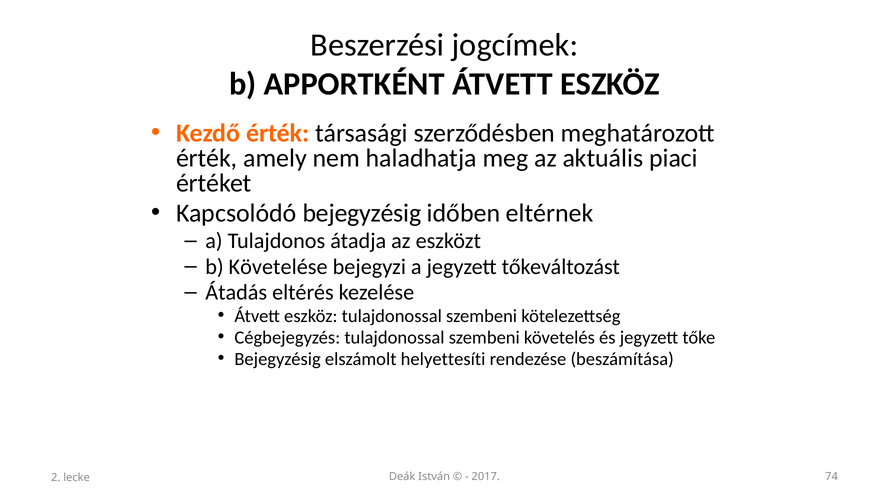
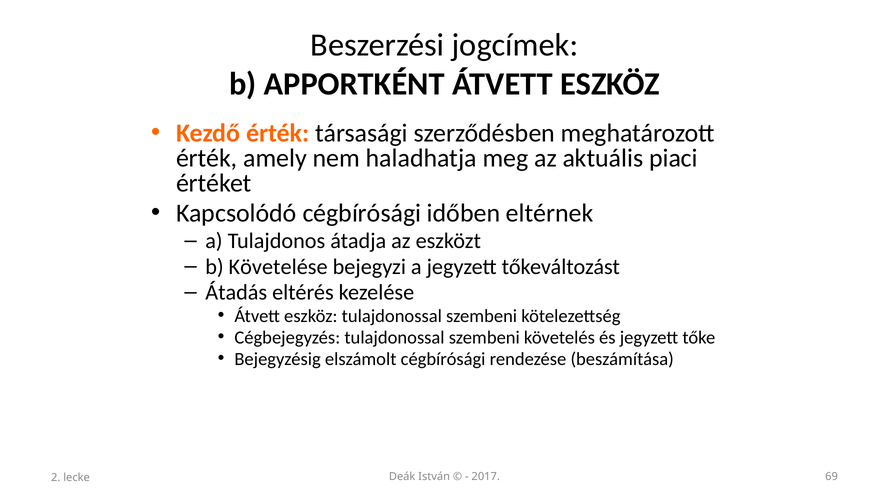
Kapcsolódó bejegyzésig: bejegyzésig -> cégbírósági (362, 213)
elszámolt helyettesíti: helyettesíti -> cégbírósági (443, 359)
74: 74 -> 69 (832, 477)
